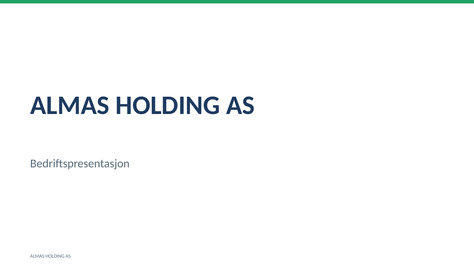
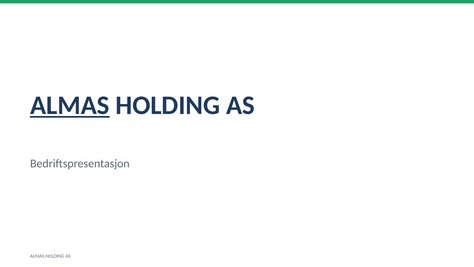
ALMAS underline: none -> present (70, 105)
